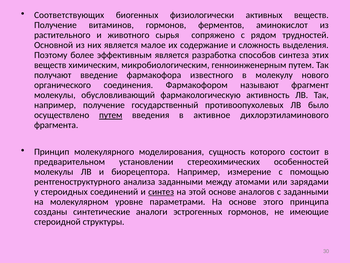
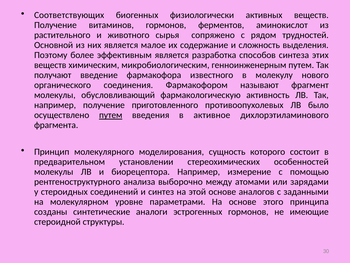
государственный: государственный -> приготовленного (165, 105)
анализа заданными: заданными -> выборочно (180, 181)
синтез underline: present -> none (161, 191)
